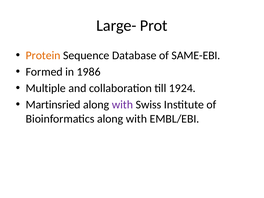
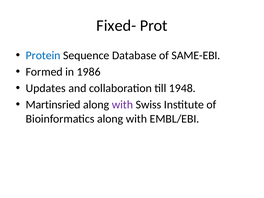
Large-: Large- -> Fixed- (116, 26)
Protein colour: orange -> blue (43, 55)
Multiple: Multiple -> Updates (46, 88)
1924: 1924 -> 1948 (182, 88)
